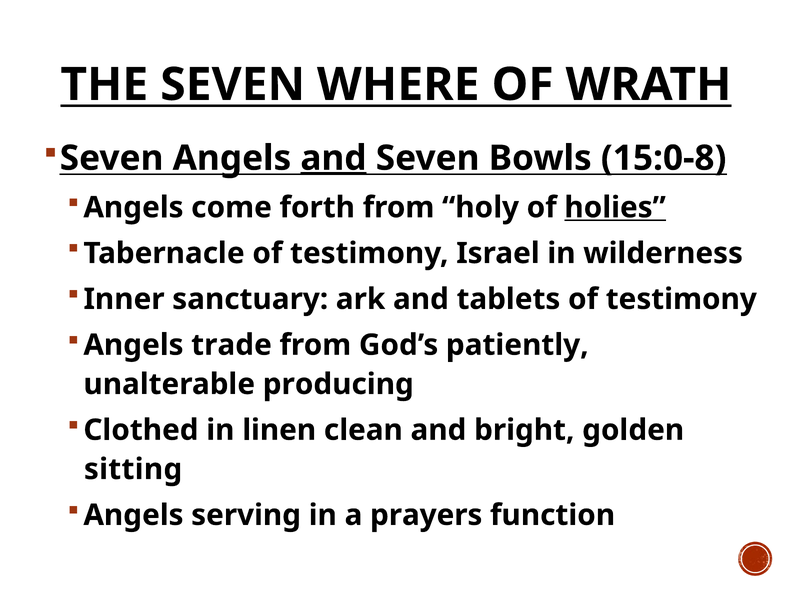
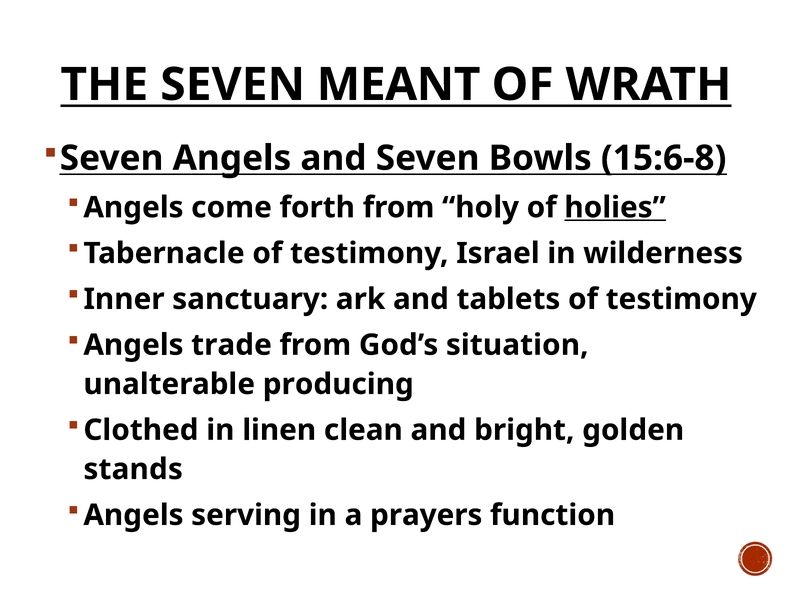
WHERE: WHERE -> MEANT (399, 85)
and underline: present -> none (333, 158)
15:0-8: 15:0-8 -> 15:6-8 (664, 158)
patiently: patiently -> situation (517, 345)
sitting: sitting -> stands (133, 469)
